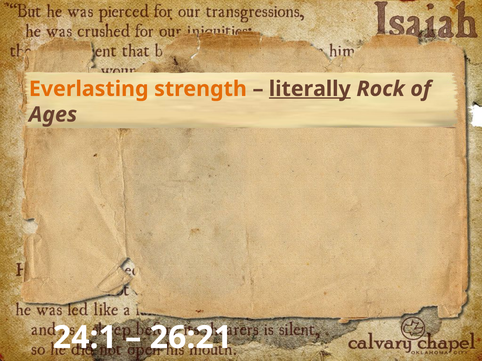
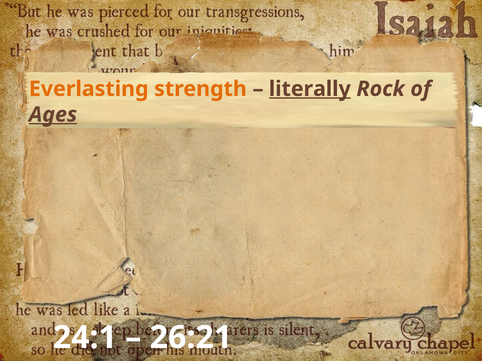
Ages underline: none -> present (53, 115)
